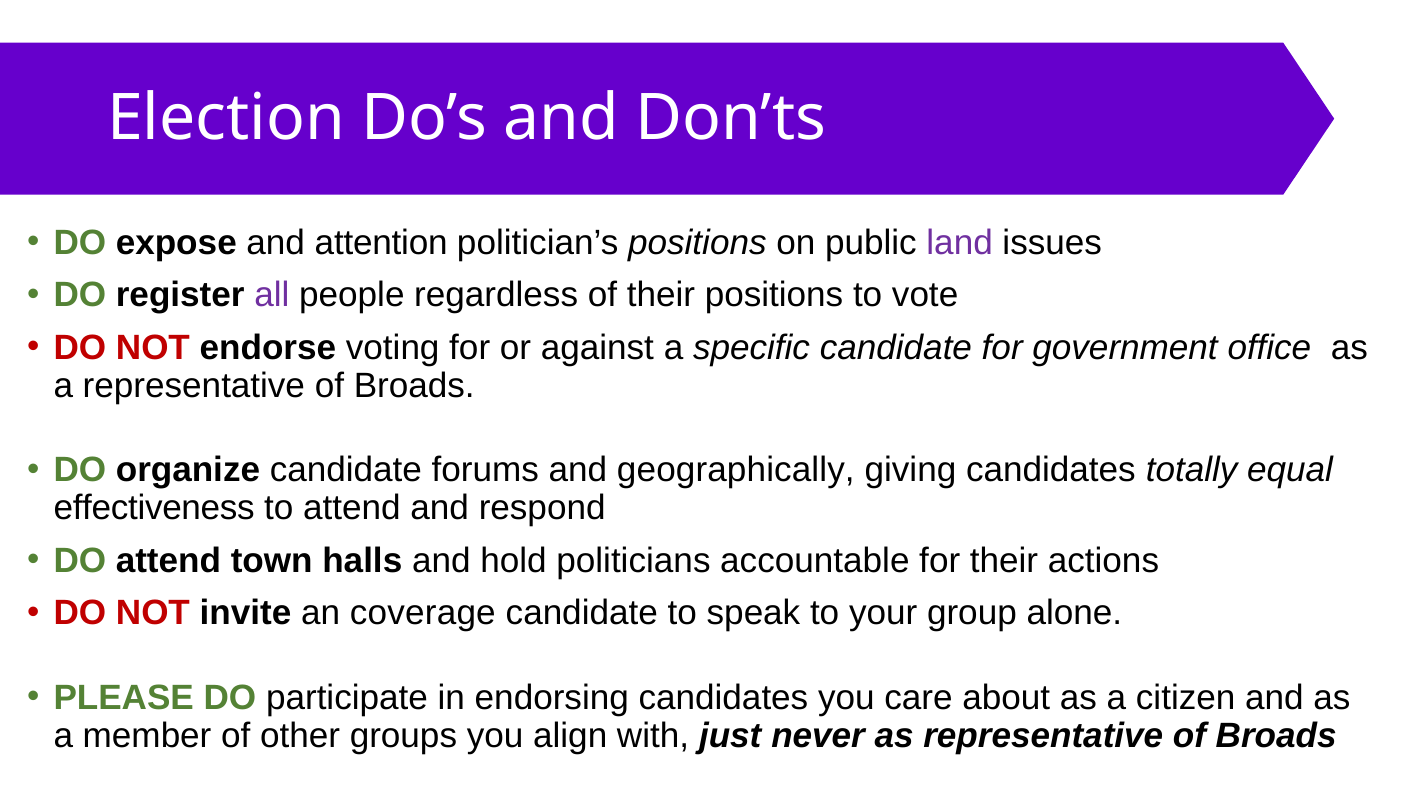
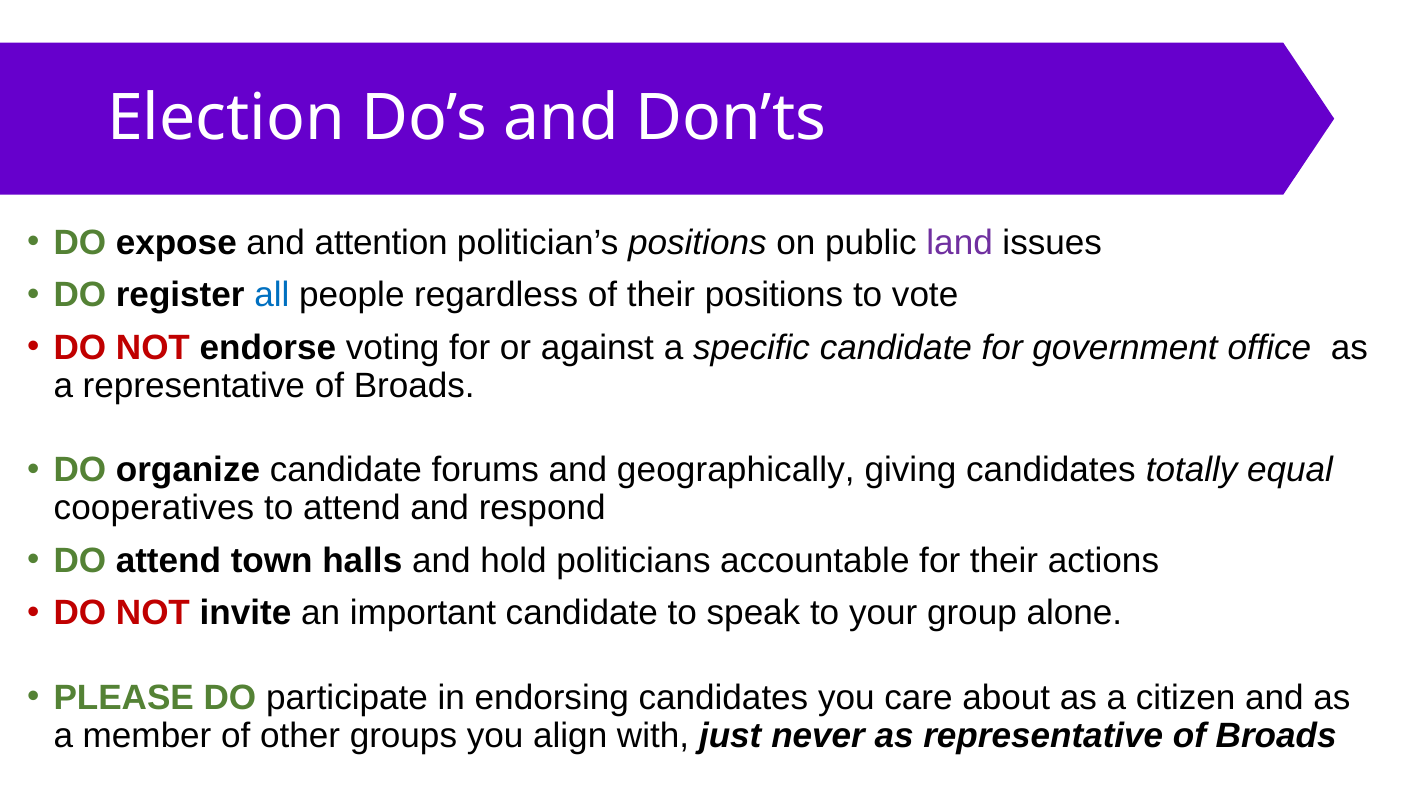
all colour: purple -> blue (272, 295)
effectiveness: effectiveness -> cooperatives (154, 508)
coverage: coverage -> important (423, 613)
